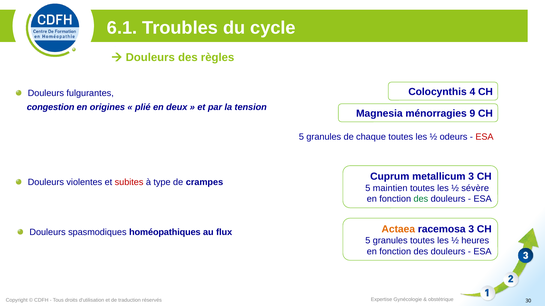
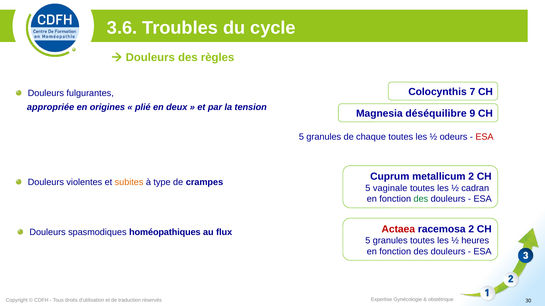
6.1: 6.1 -> 3.6 (122, 28)
4: 4 -> 7 (472, 92)
congestion: congestion -> appropriée (51, 107)
ménorragies: ménorragies -> déséquilibre (436, 114)
metallicum 3: 3 -> 2 (471, 177)
subites colour: red -> orange (129, 183)
maintien: maintien -> vaginale (390, 188)
sévère: sévère -> cadran (475, 188)
Actaea colour: orange -> red (398, 229)
racemosa 3: 3 -> 2 (471, 229)
